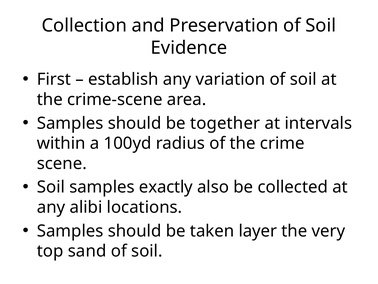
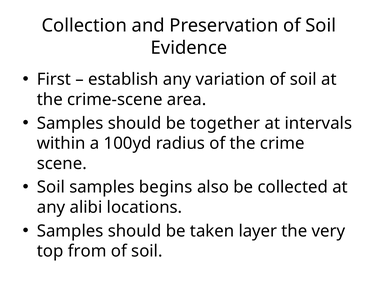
exactly: exactly -> begins (166, 187)
sand: sand -> from (87, 251)
